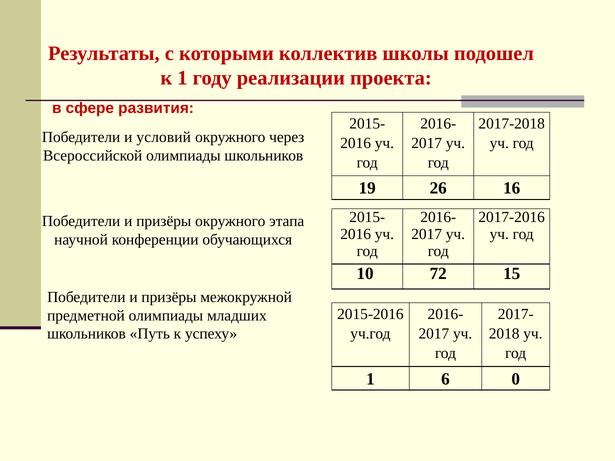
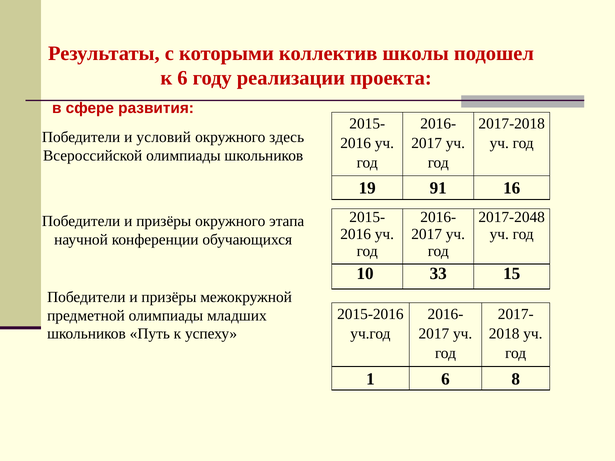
к 1: 1 -> 6 (182, 78)
через: через -> здесь (287, 137)
26: 26 -> 91 (438, 188)
2017-2016: 2017-2016 -> 2017-2048 (512, 217)
72: 72 -> 33 (438, 274)
0: 0 -> 8 (516, 379)
